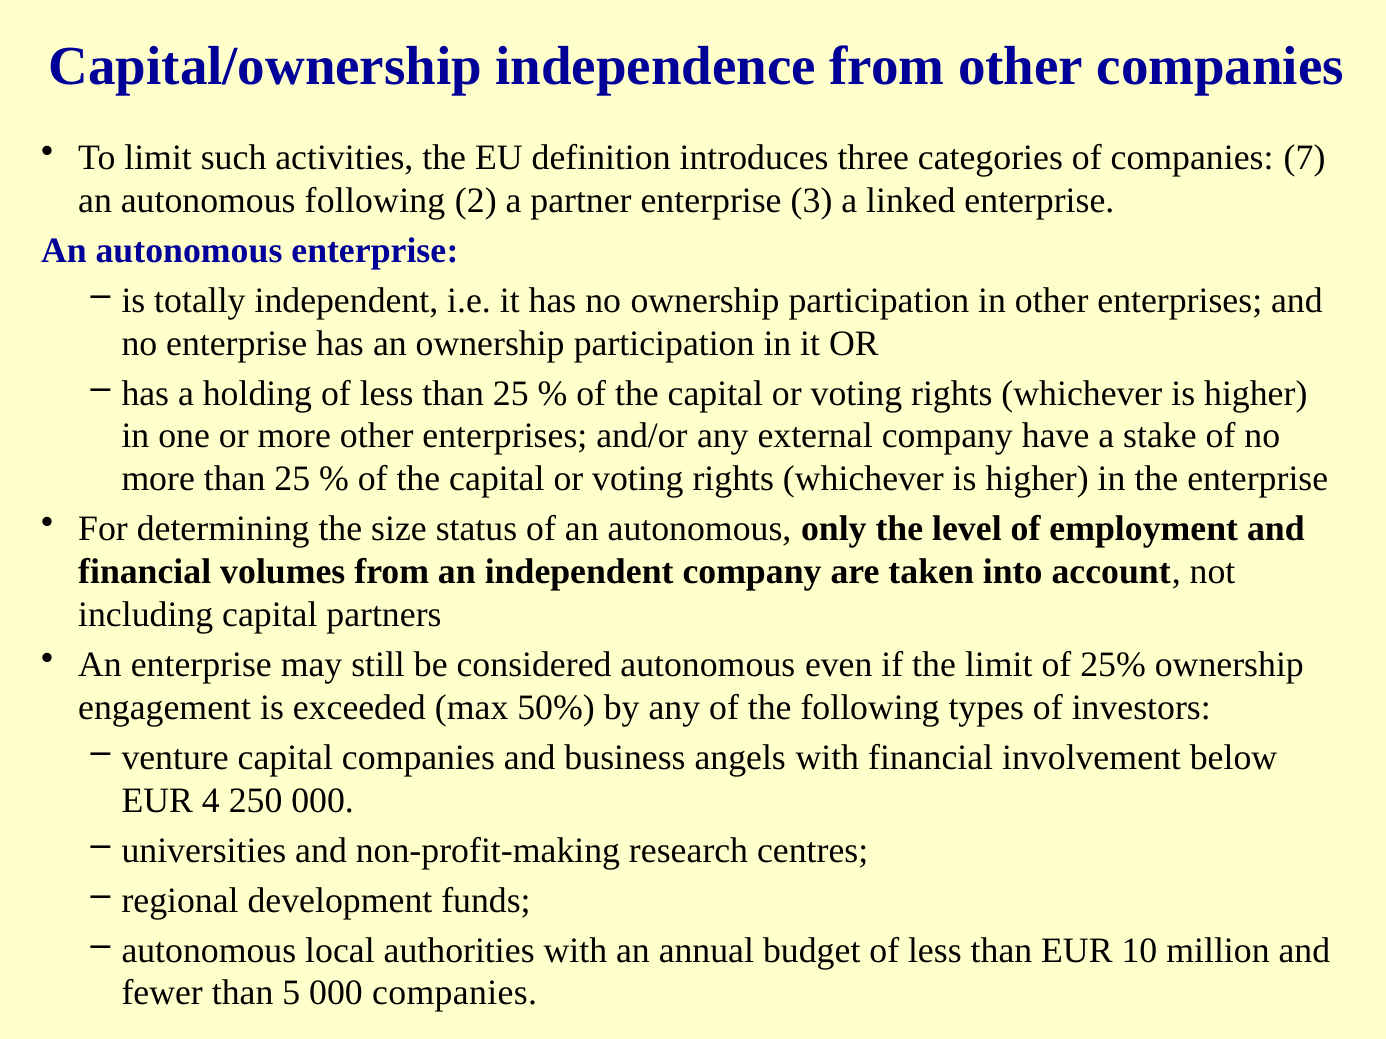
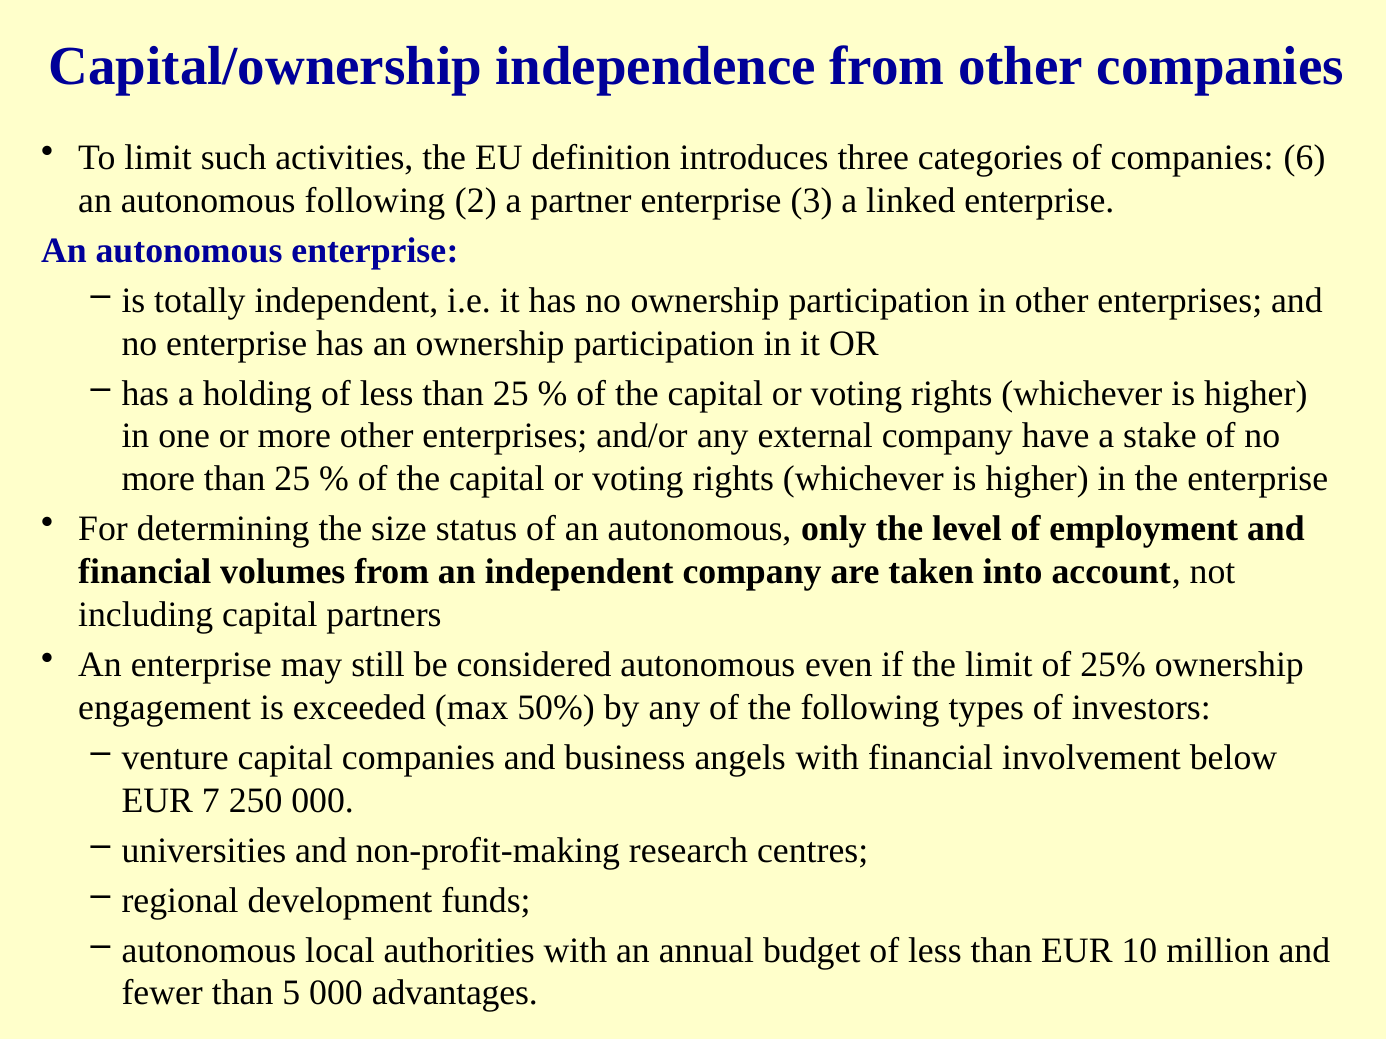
7: 7 -> 6 (1305, 158)
4: 4 -> 7 (211, 801)
000 companies: companies -> advantages (455, 994)
